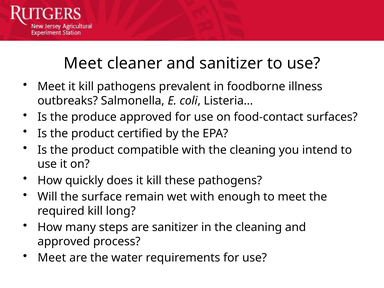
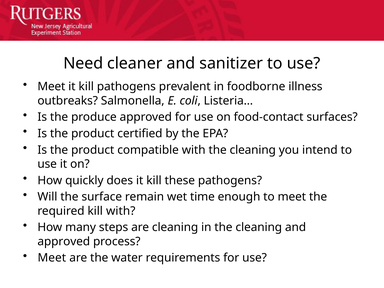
Meet: Meet -> Need (83, 63)
wet with: with -> time (202, 197)
kill long: long -> with (121, 211)
are sanitizer: sanitizer -> cleaning (175, 227)
